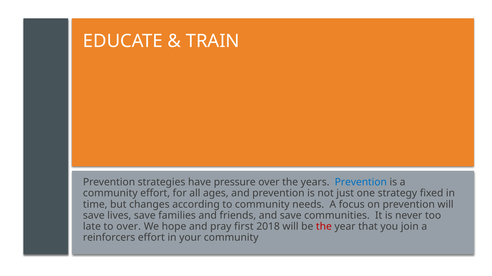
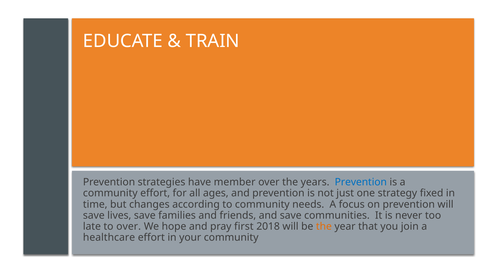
pressure: pressure -> member (235, 183)
the colour: red -> orange (324, 227)
reinforcers: reinforcers -> healthcare (109, 238)
